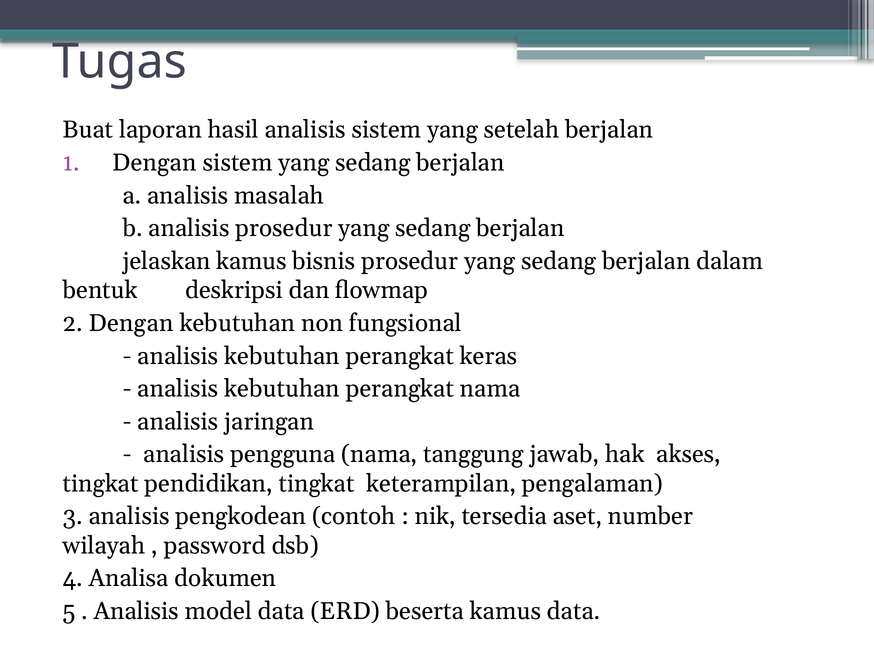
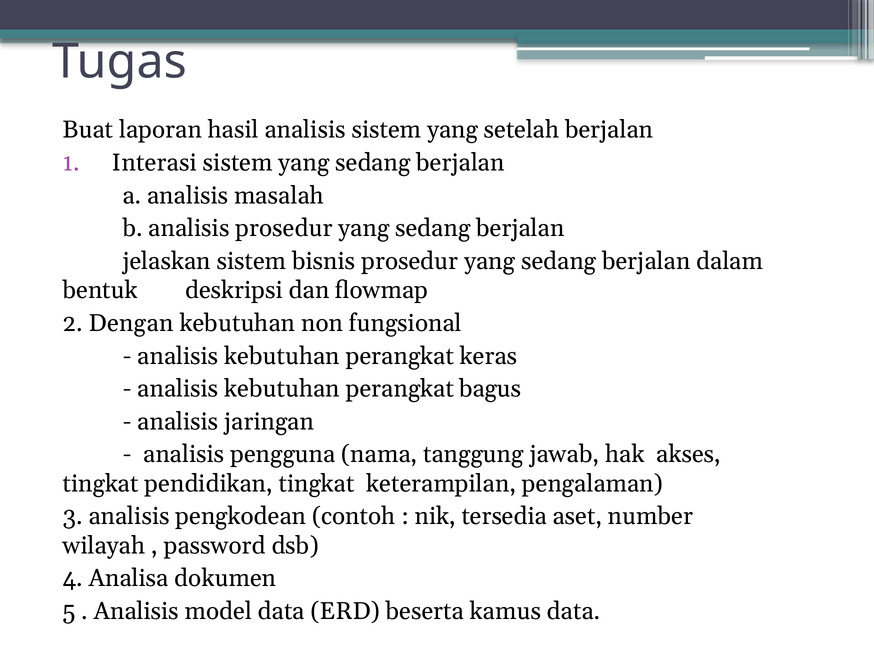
Dengan: Dengan -> Interasi (154, 163)
jelaskan kamus: kamus -> sistem (251, 261)
perangkat nama: nama -> bagus (490, 389)
